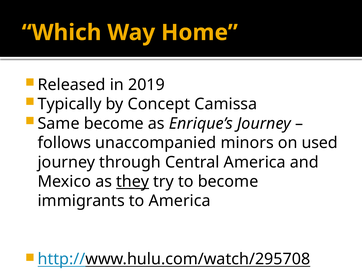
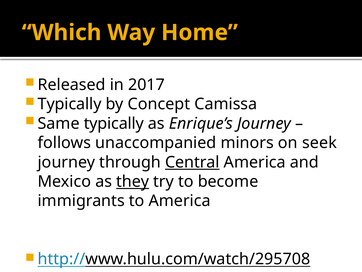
2019: 2019 -> 2017 (146, 85)
Same become: become -> typically (114, 123)
used: used -> seek (320, 143)
Central underline: none -> present (192, 162)
